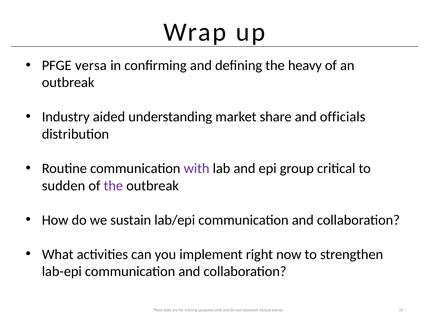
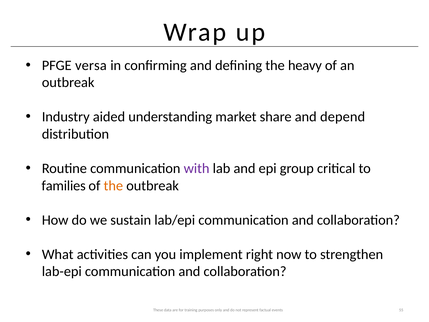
officials: officials -> depend (343, 117)
sudden: sudden -> families (64, 185)
the colour: purple -> orange (113, 185)
